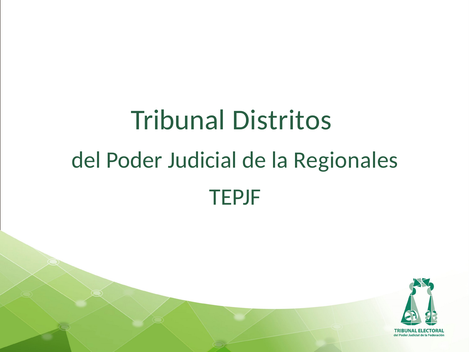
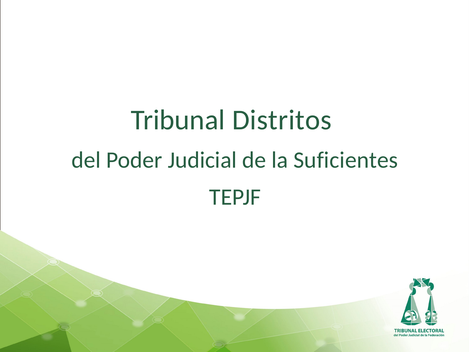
Regionales: Regionales -> Suficientes (346, 160)
